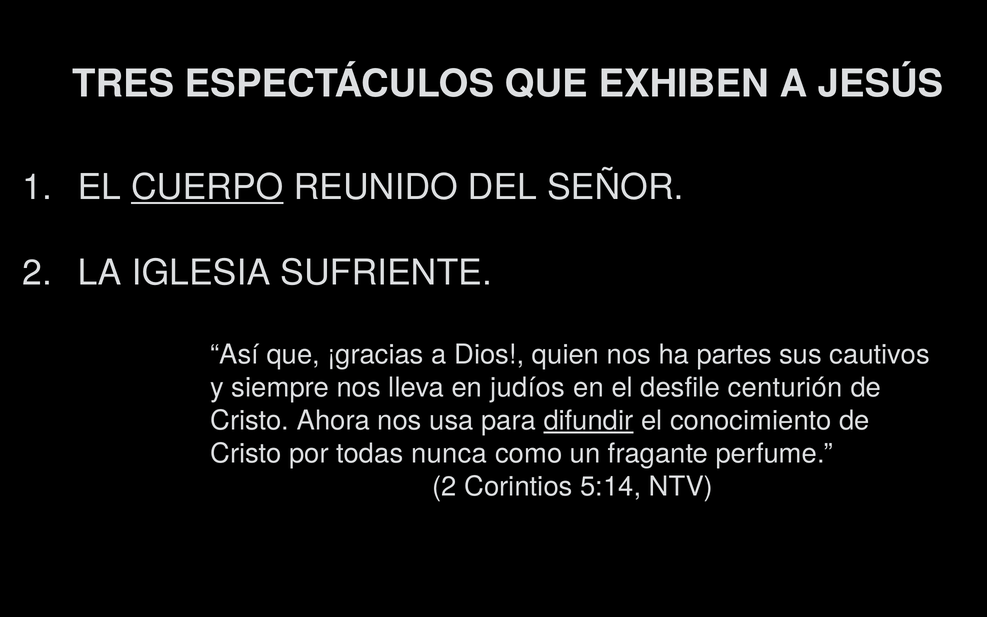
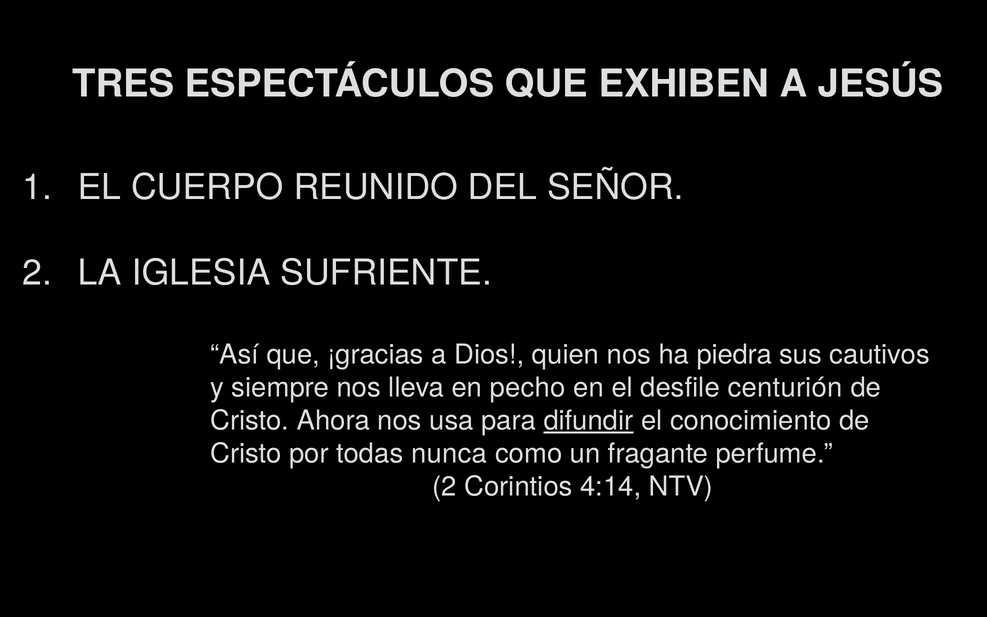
CUERPO underline: present -> none (207, 187)
partes: partes -> piedra (734, 355)
judíos: judíos -> pecho (528, 388)
5:14: 5:14 -> 4:14 (611, 487)
